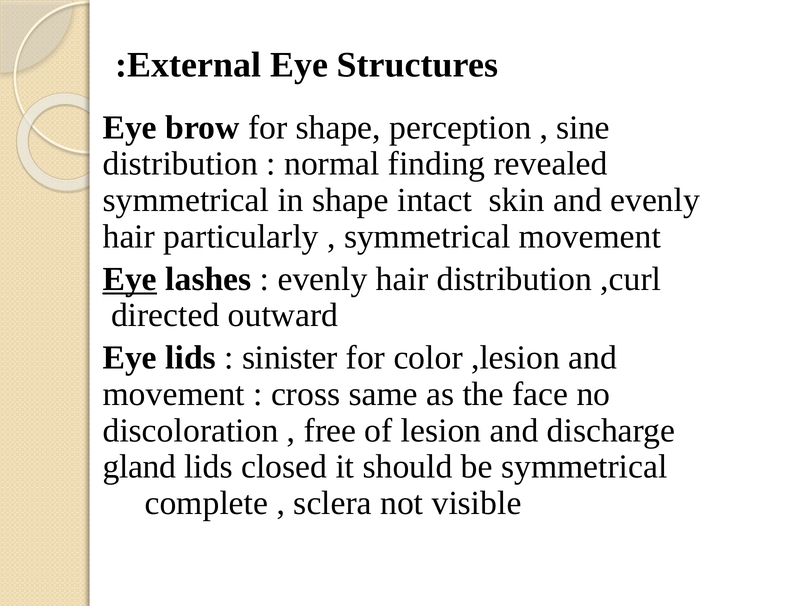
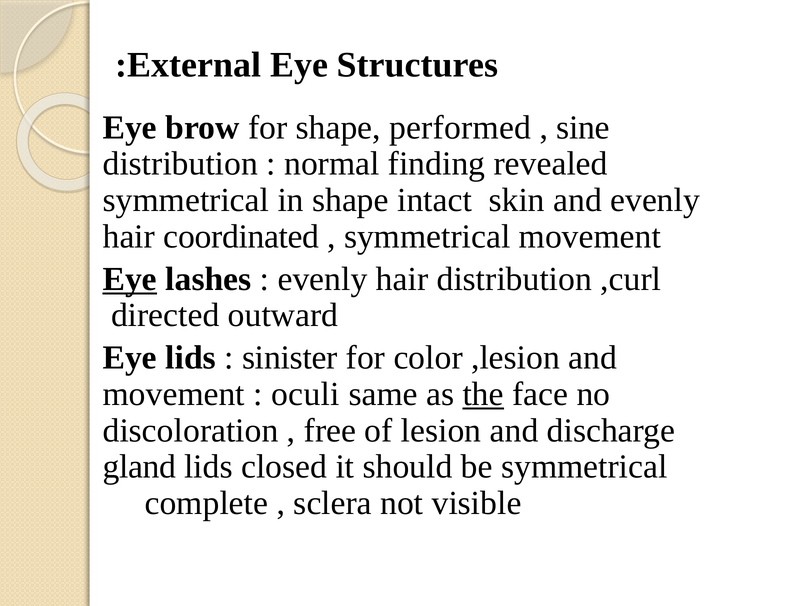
perception: perception -> performed (460, 128)
particularly: particularly -> coordinated (241, 237)
cross: cross -> oculi (305, 395)
the underline: none -> present (483, 395)
